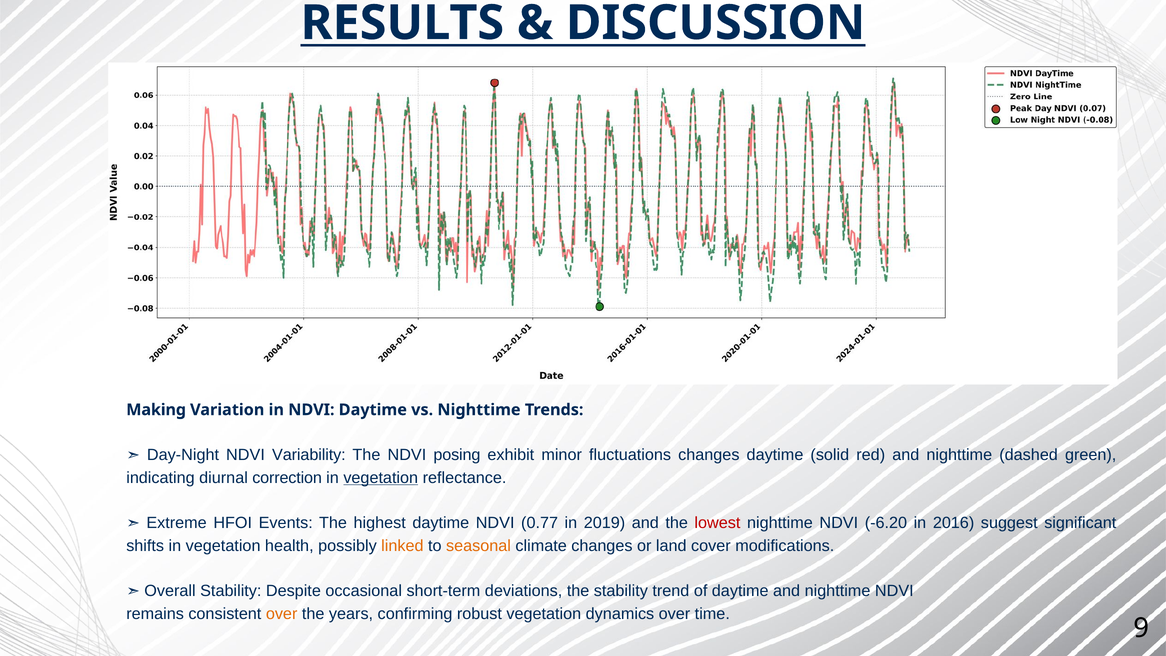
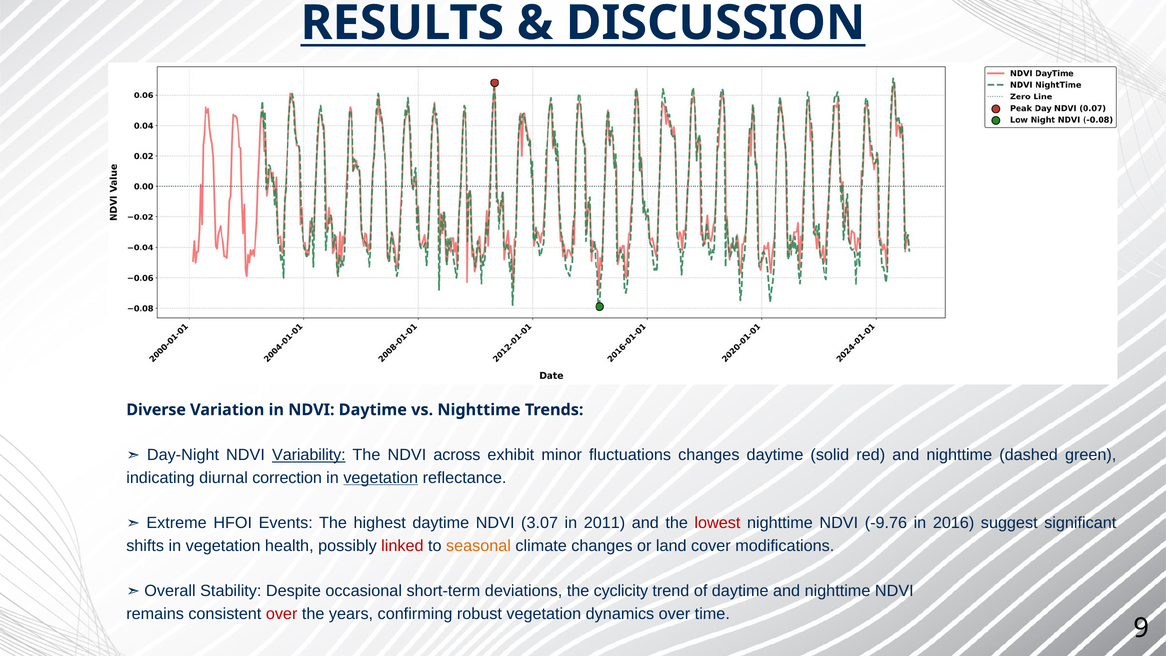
Making: Making -> Diverse (156, 410)
Variability underline: none -> present (309, 455)
posing: posing -> across (457, 455)
0.77: 0.77 -> 3.07 (540, 523)
2019: 2019 -> 2011 (604, 523)
-6.20: -6.20 -> -9.76 (886, 523)
linked colour: orange -> red (402, 546)
the stability: stability -> cyclicity (621, 591)
over colour: orange -> red (282, 614)
